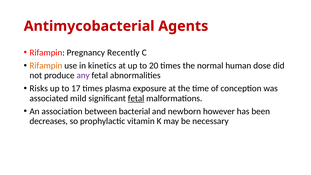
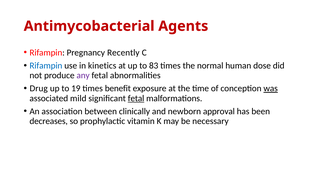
Rifampin colour: orange -> blue (46, 66)
20: 20 -> 83 (154, 66)
Risks: Risks -> Drug (39, 88)
17: 17 -> 19 (76, 88)
plasma: plasma -> benefit (118, 88)
was underline: none -> present (271, 88)
bacterial: bacterial -> clinically (134, 111)
however: however -> approval (219, 111)
